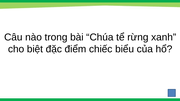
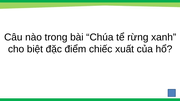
biểu: biểu -> xuất (125, 49)
